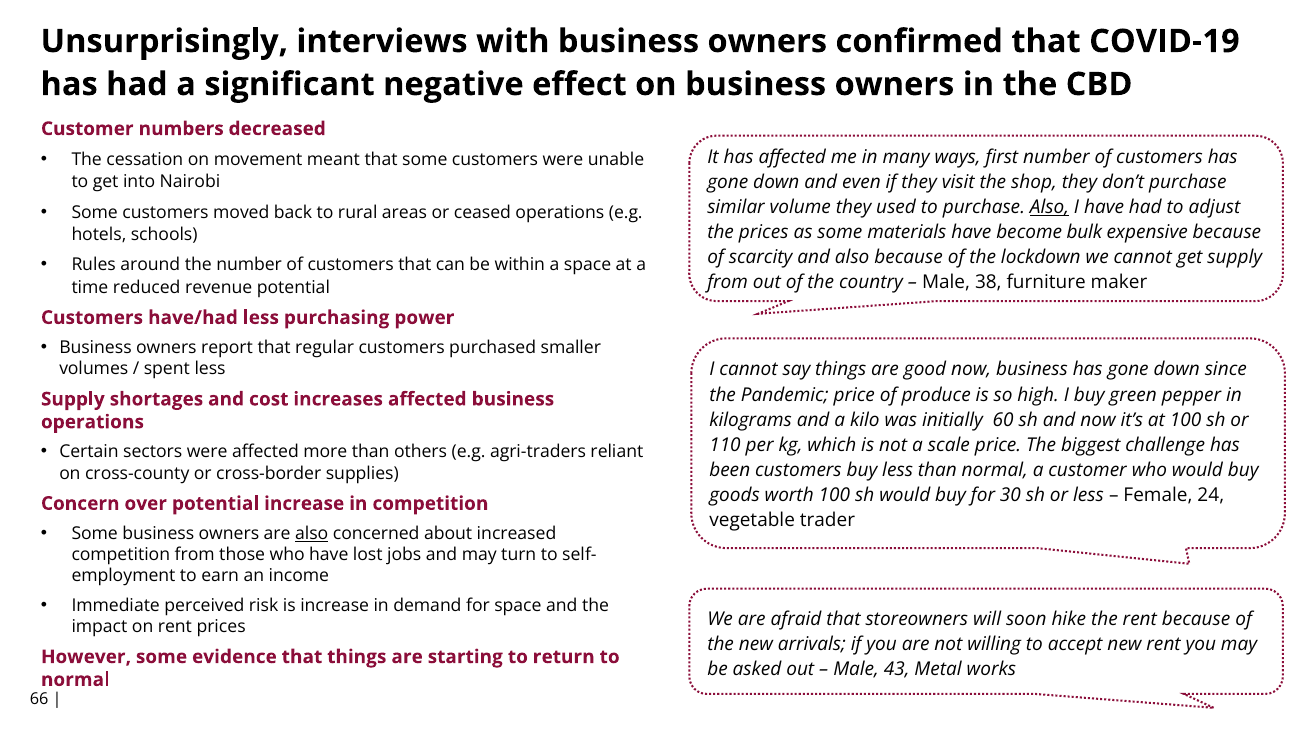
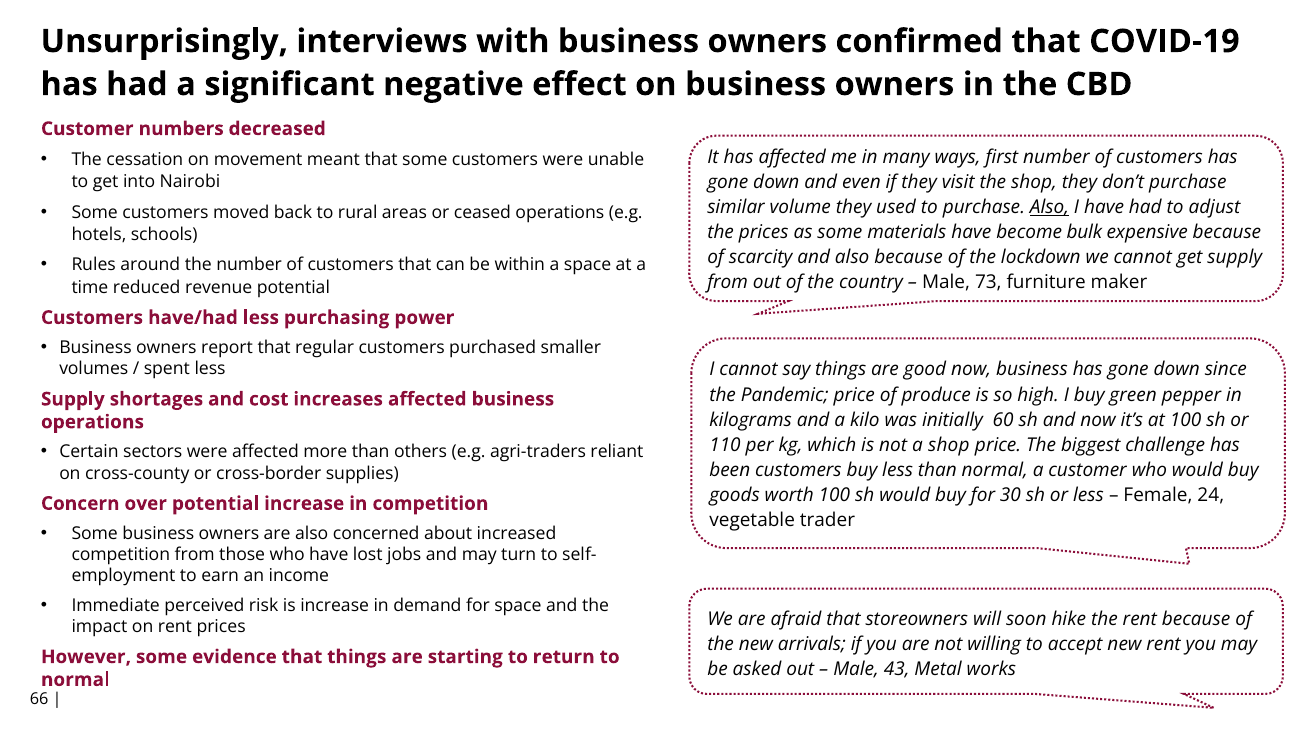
38: 38 -> 73 (988, 282)
a scale: scale -> shop (949, 445)
also underline: present -> none (312, 533)
